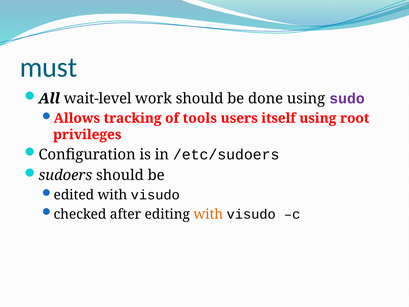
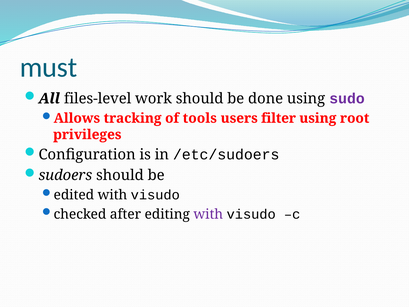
wait-level: wait-level -> files-level (98, 98)
itself: itself -> filter (279, 118)
with colour: orange -> purple (208, 214)
